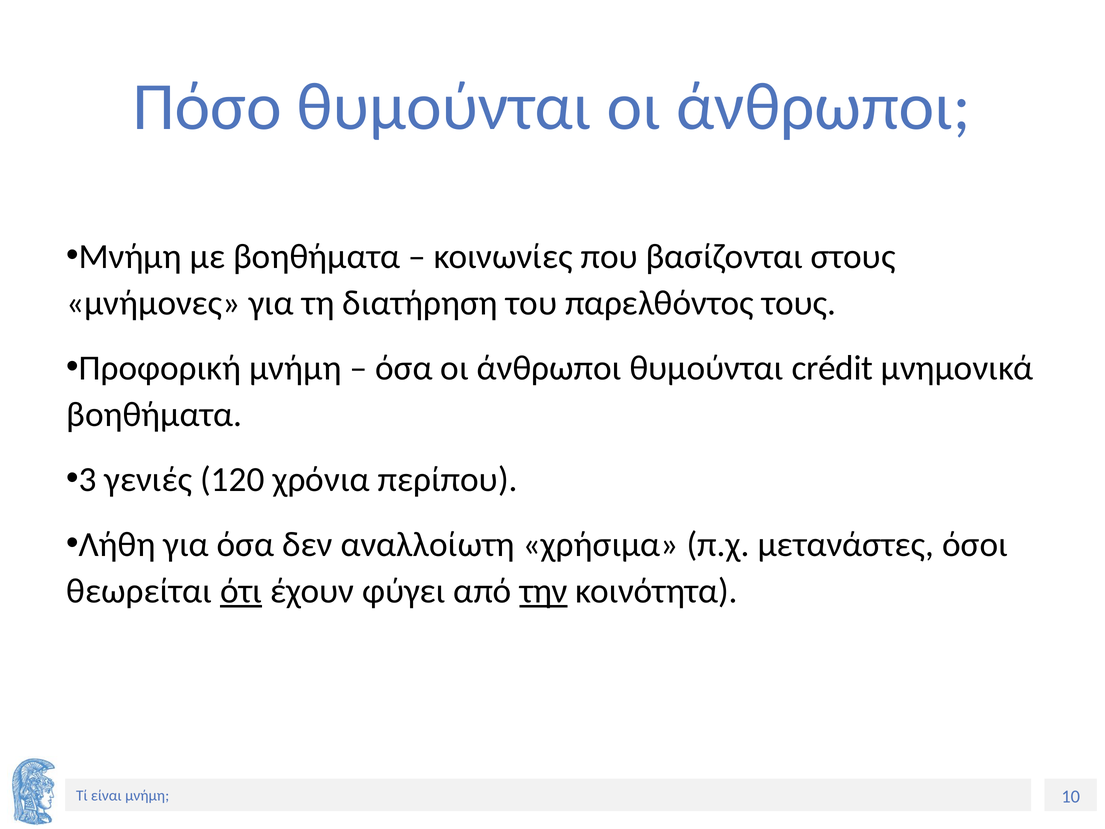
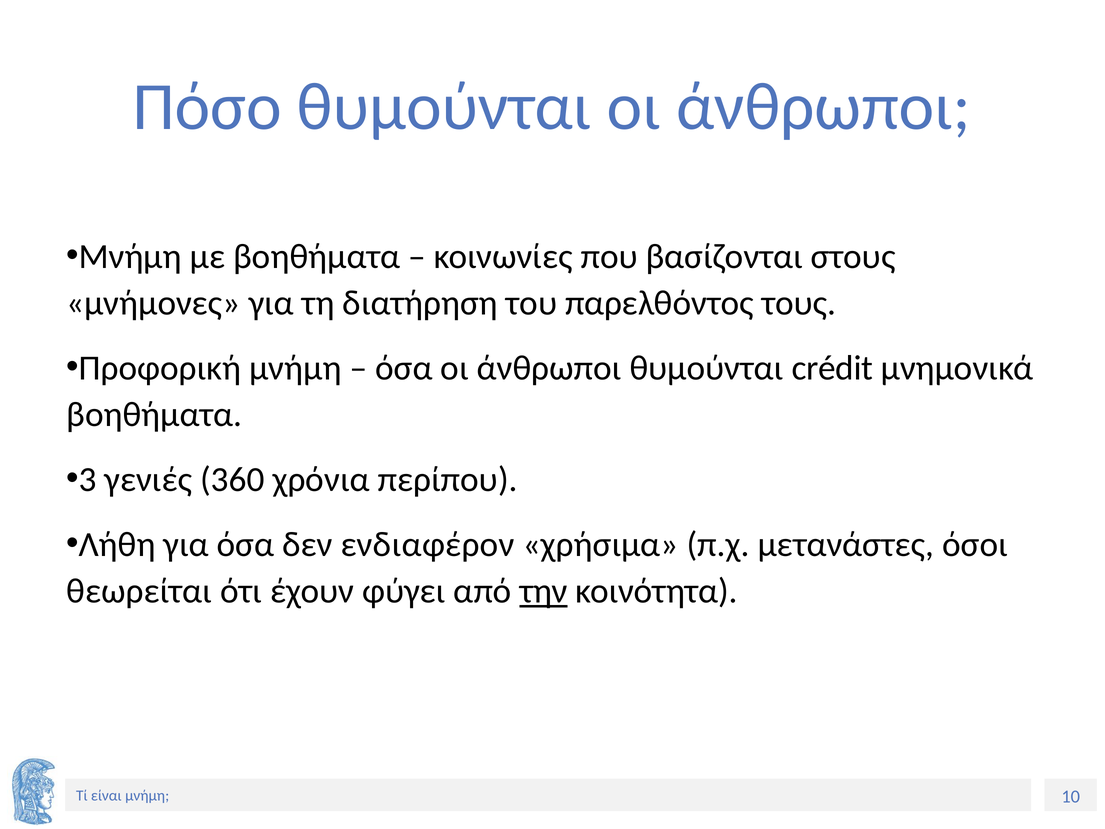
120: 120 -> 360 (232, 479)
αναλλοίωτη: αναλλοίωτη -> ενδιαφέρον (428, 544)
ότι underline: present -> none (241, 591)
